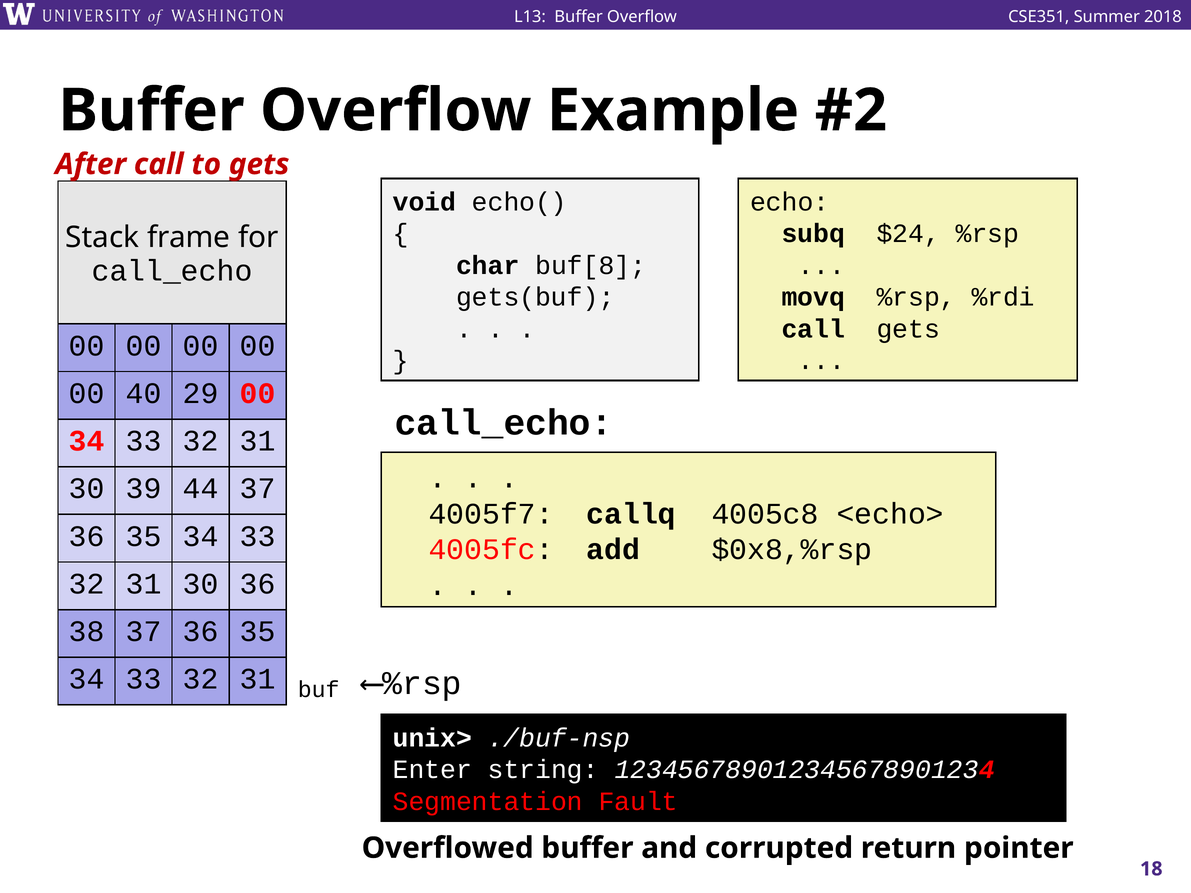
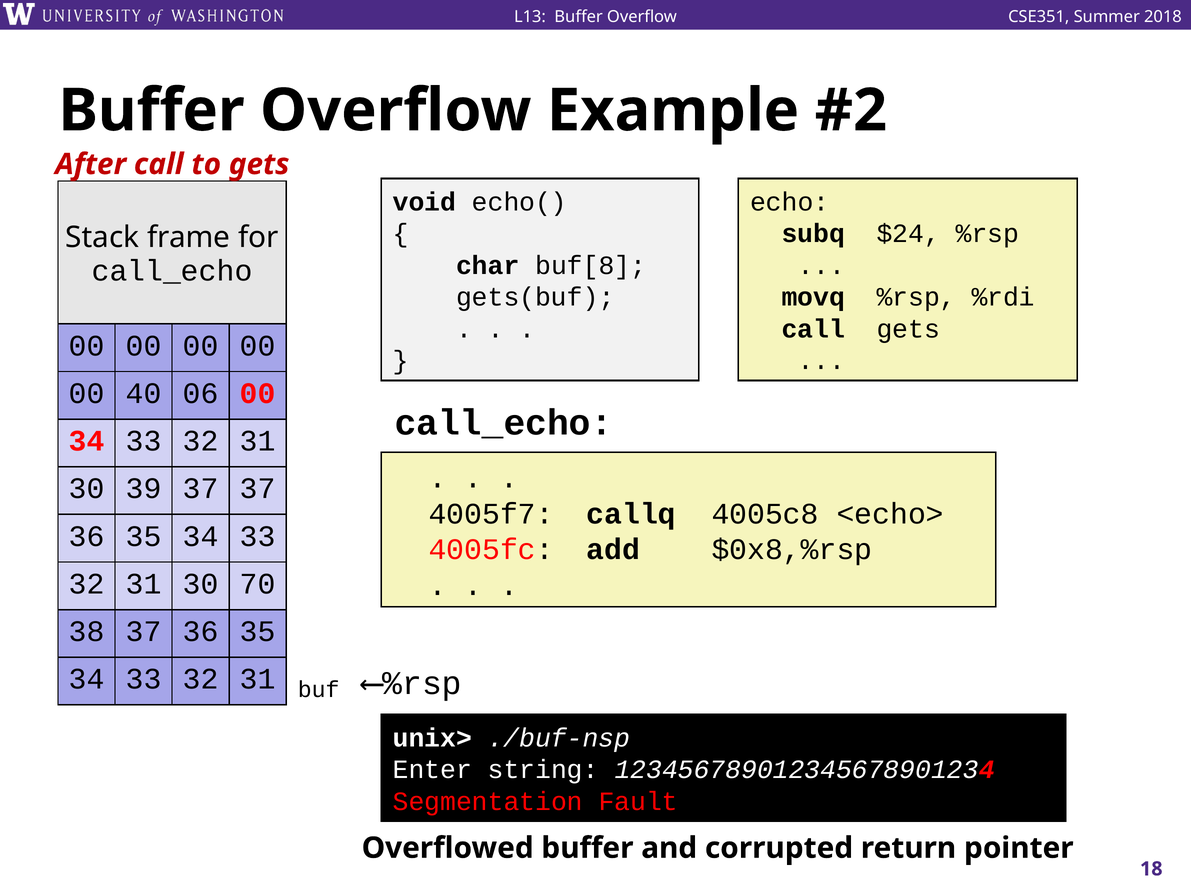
29: 29 -> 06 (201, 394)
39 44: 44 -> 37 (201, 489)
30 36: 36 -> 70 (258, 584)
